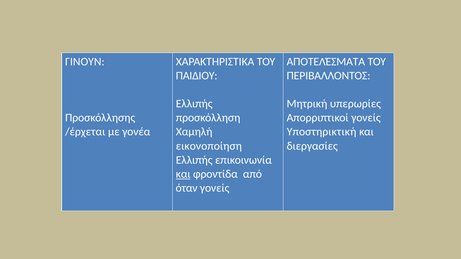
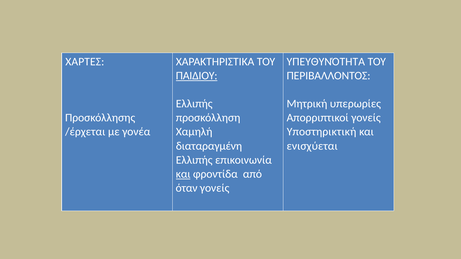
ΓΙΝΟΥΝ: ΓΙΝΟΥΝ -> ΧΑΡΤΕΣ (85, 62)
ΑΠΟΤΕΛΈΣΜΑΤΑ: ΑΠΟΤΕΛΈΣΜΑΤΑ -> ΥΠΕΥΘΥΝΌΤΗΤΑ (326, 62)
ΠΑΙΔΙΟΥ underline: none -> present (197, 76)
εικονοποίηση: εικονοποίηση -> διαταραγμένη (209, 146)
διεργασίες: διεργασίες -> ενισχύεται (312, 146)
